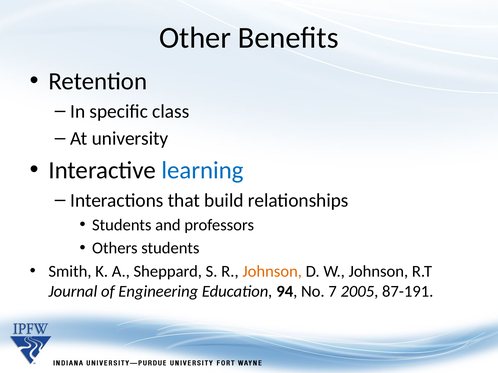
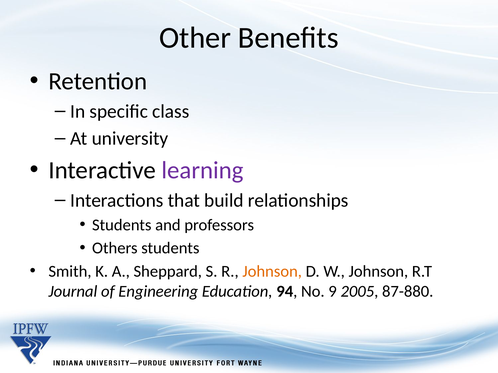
learning colour: blue -> purple (203, 171)
7: 7 -> 9 (333, 292)
87-191: 87-191 -> 87-880 (408, 292)
